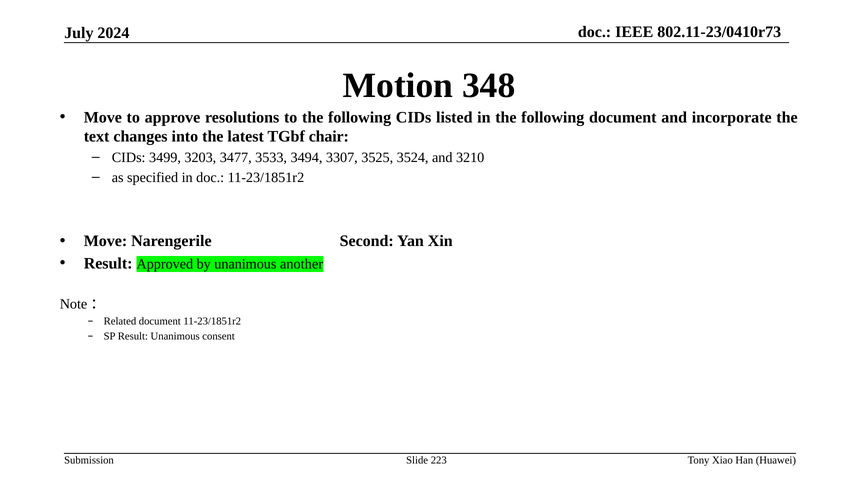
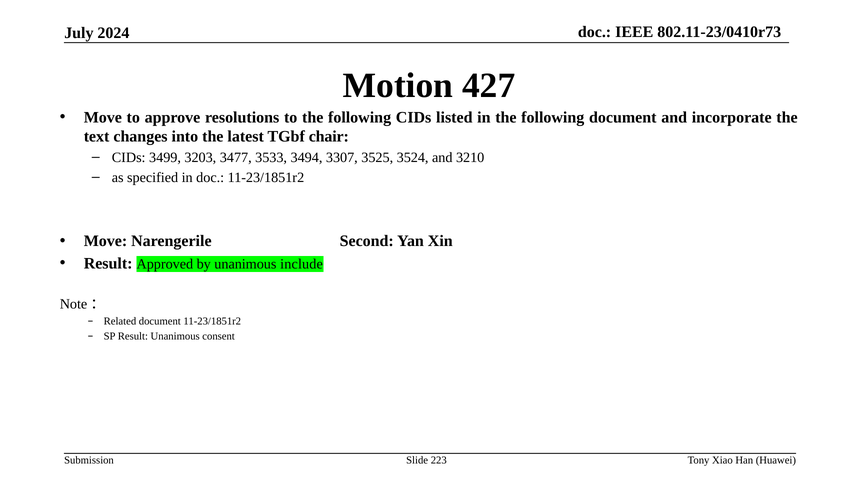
348: 348 -> 427 (489, 86)
another: another -> include (302, 264)
